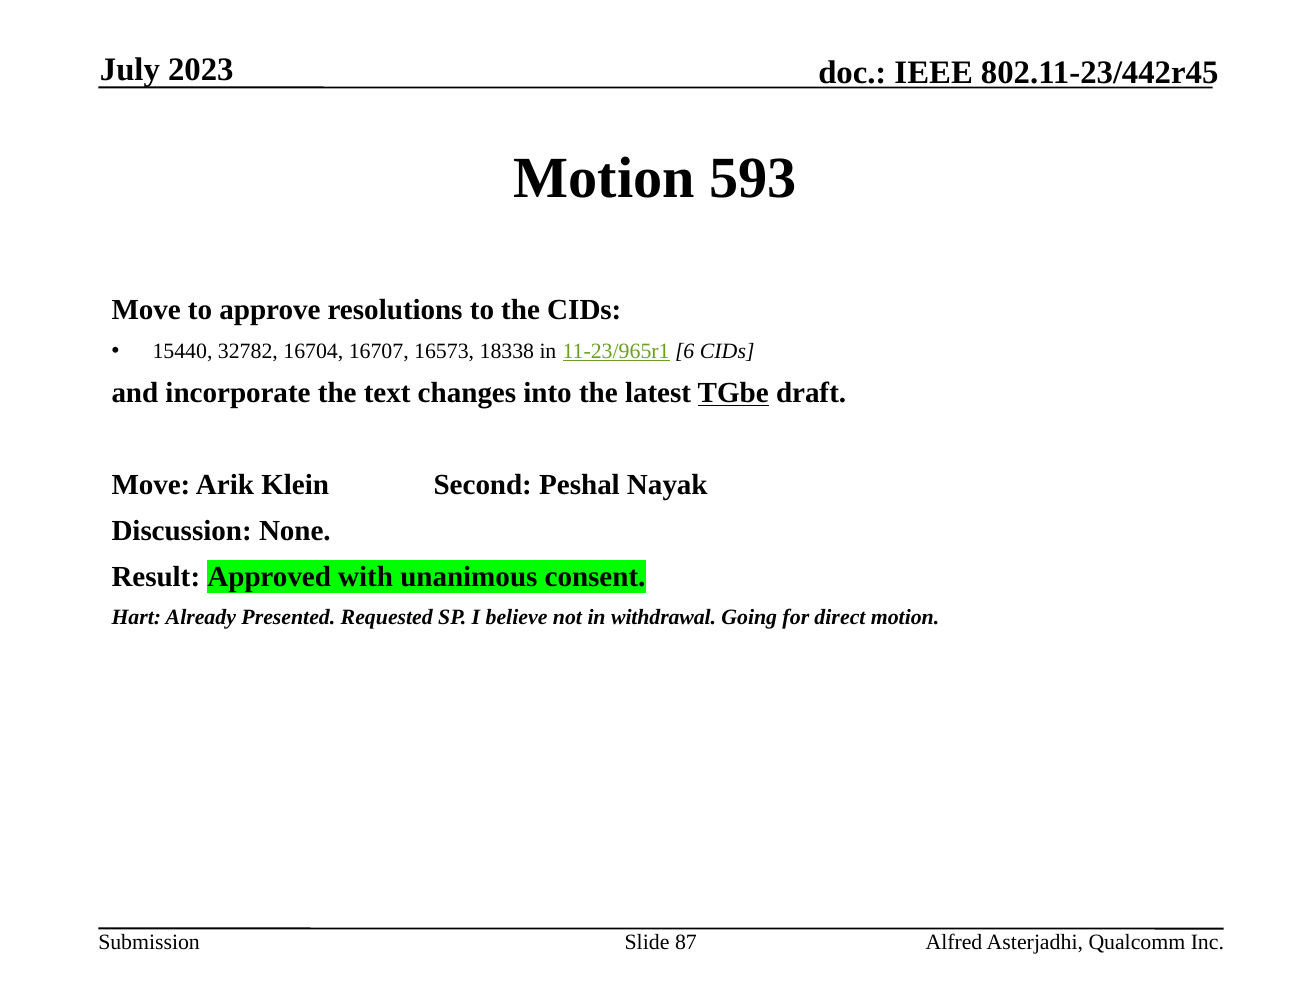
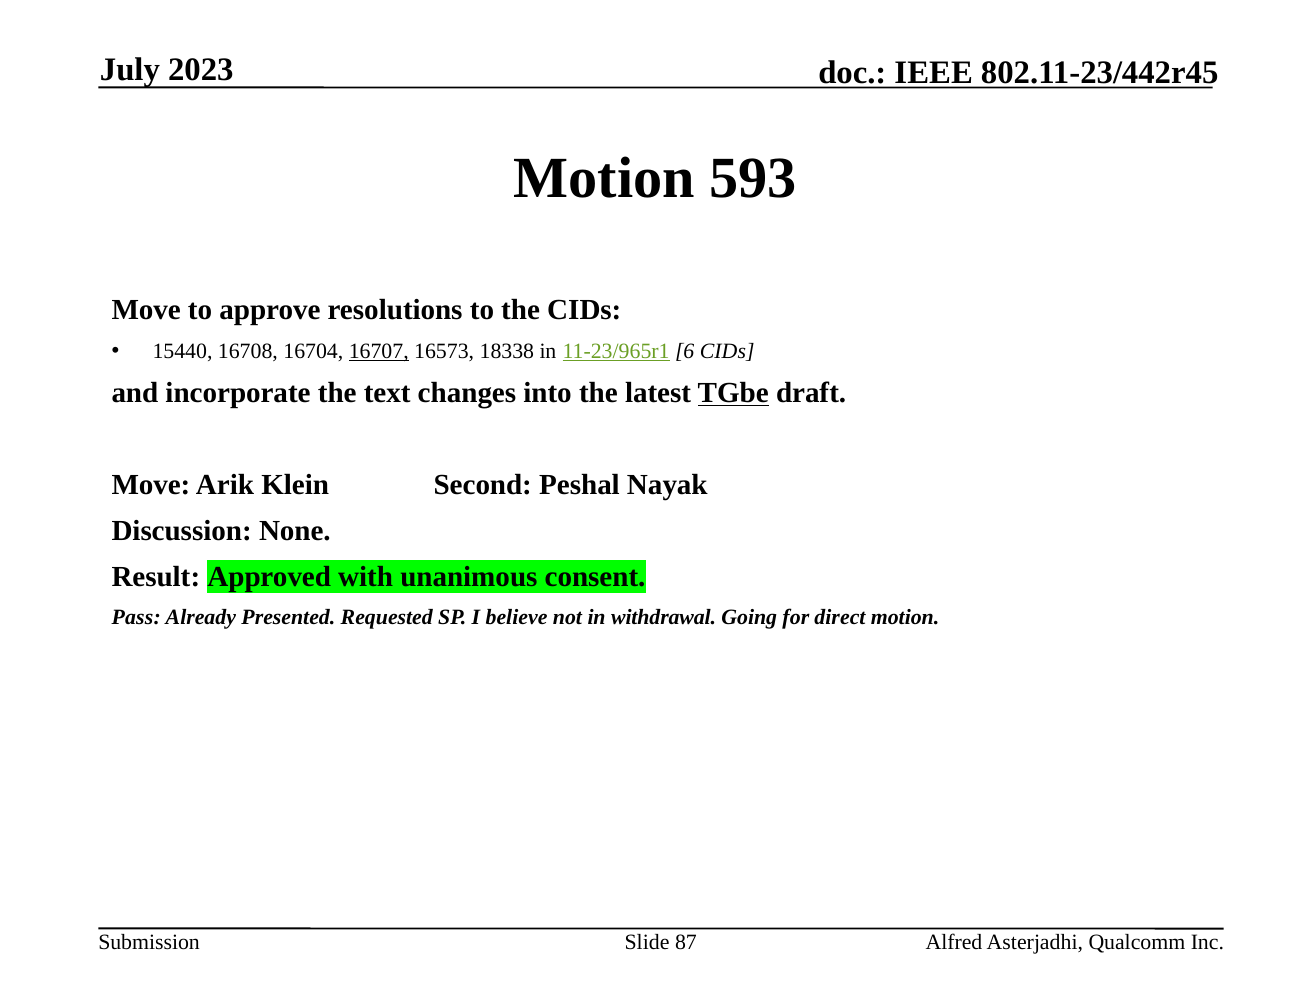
32782: 32782 -> 16708 (248, 351)
16707 underline: none -> present (379, 351)
Hart: Hart -> Pass (136, 618)
